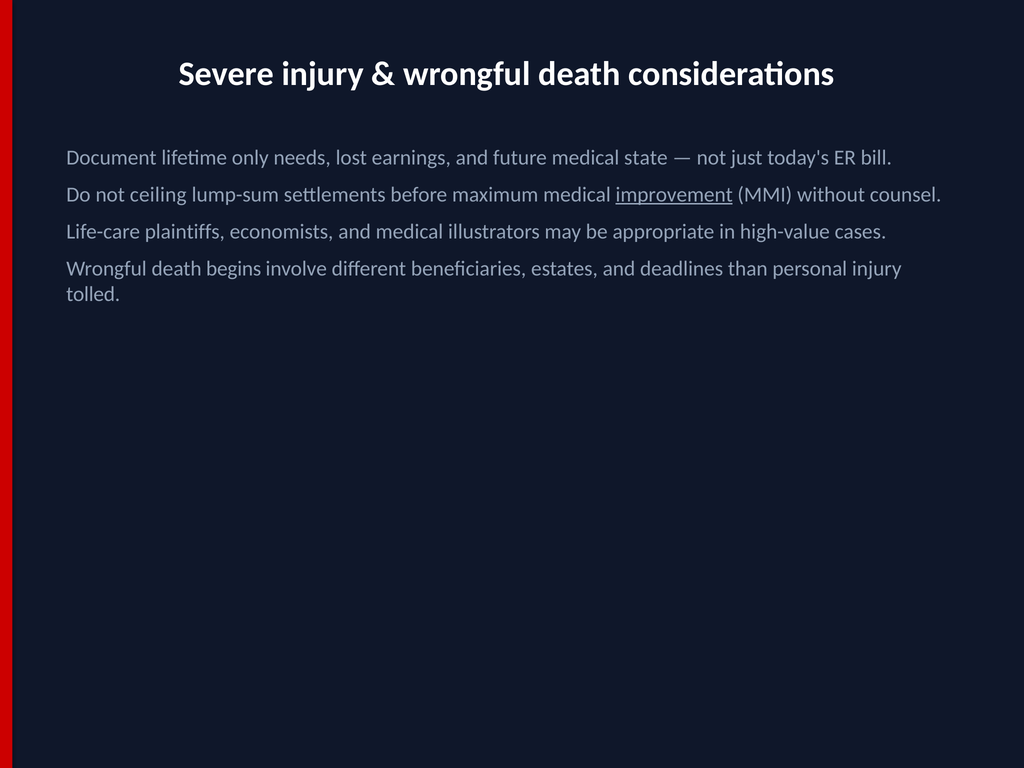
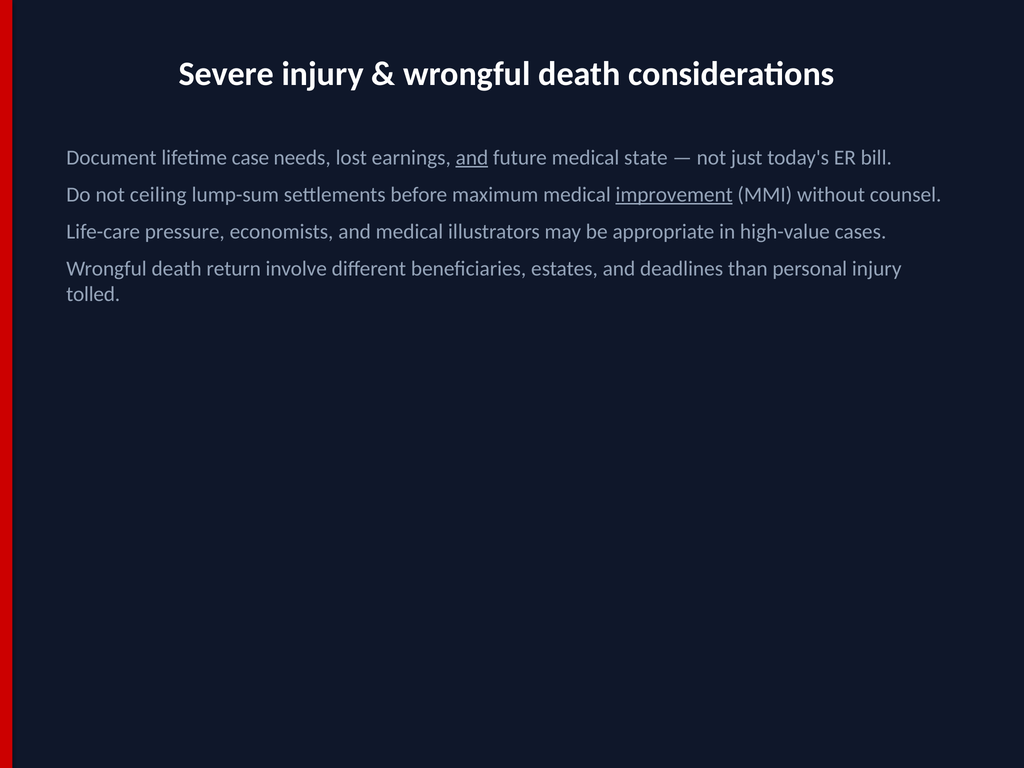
only: only -> case (250, 158)
and underline: none -> present (472, 158)
plaintiffs: plaintiffs -> pressure (185, 232)
begins: begins -> return (234, 268)
